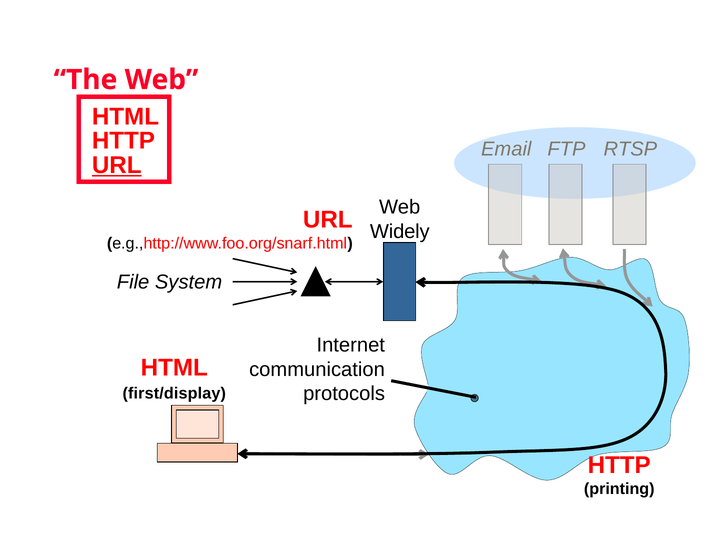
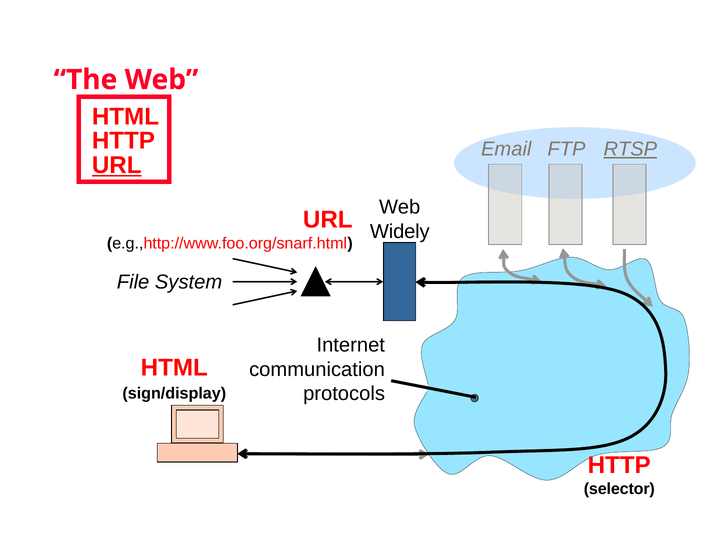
RTSP underline: none -> present (630, 149)
first/display: first/display -> sign/display (174, 393)
printing: printing -> selector (619, 488)
